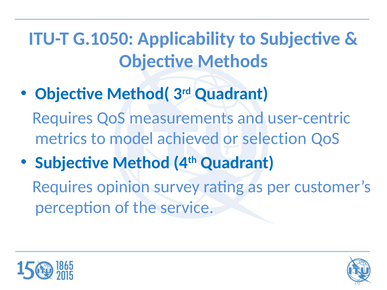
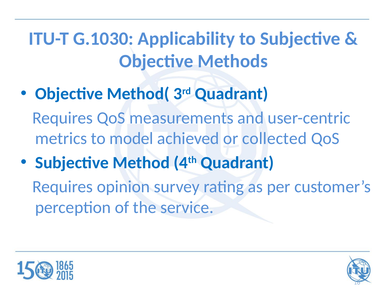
G.1050: G.1050 -> G.1030 (103, 39)
selection: selection -> collected (275, 139)
